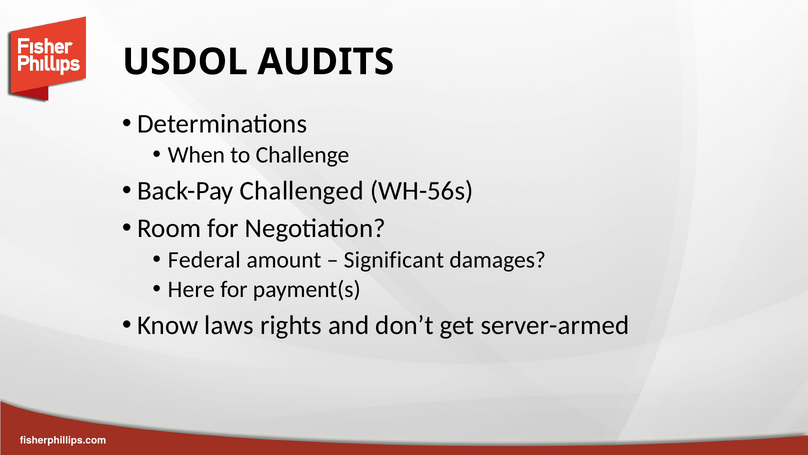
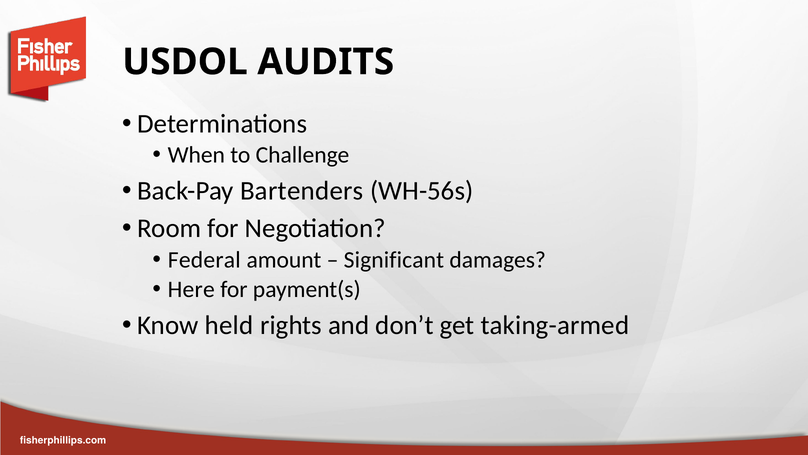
Challenged: Challenged -> Bartenders (302, 191)
laws: laws -> held (229, 325)
server-armed: server-armed -> taking-armed (555, 325)
